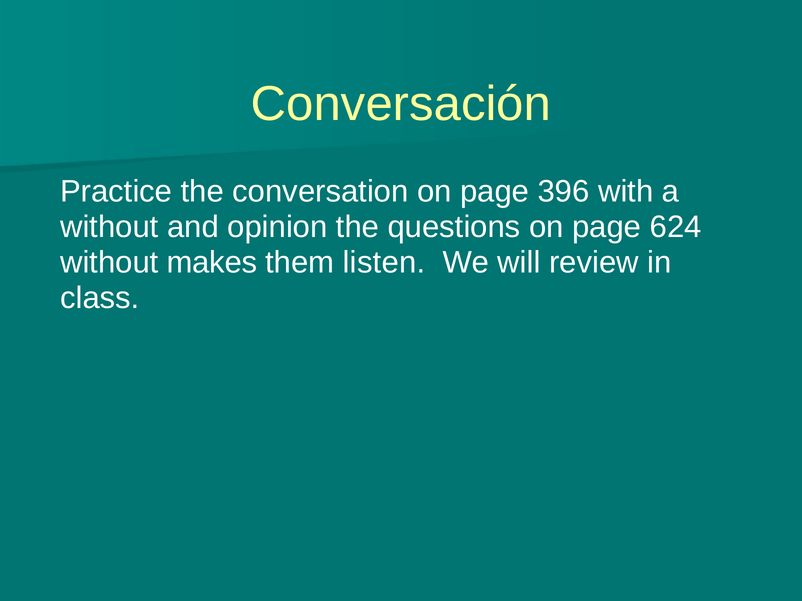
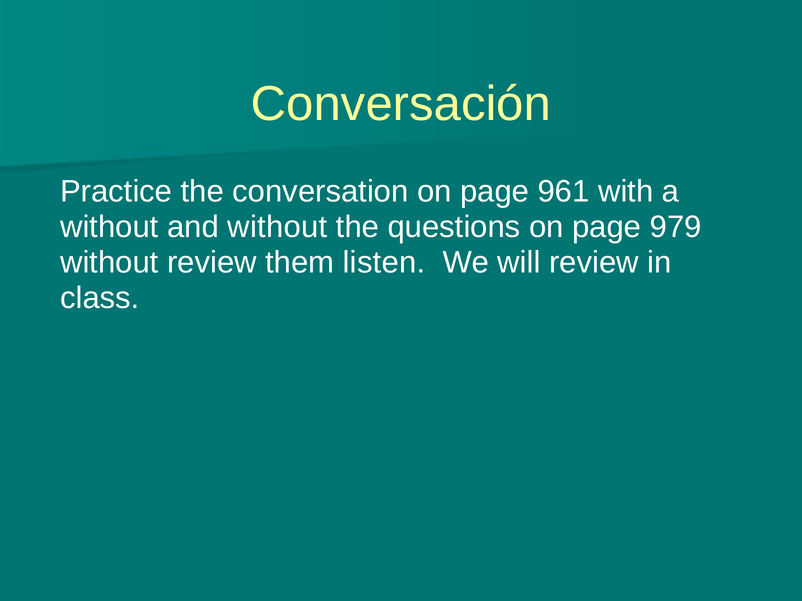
396: 396 -> 961 (564, 192)
and opinion: opinion -> without (277, 227)
624: 624 -> 979 (676, 227)
without makes: makes -> review (212, 263)
